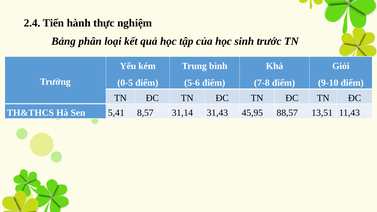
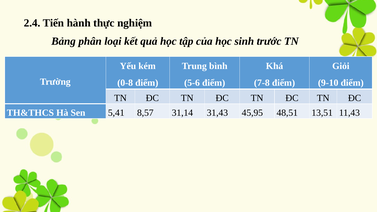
0-5: 0-5 -> 0-8 (125, 83)
88,57: 88,57 -> 48,51 (287, 113)
